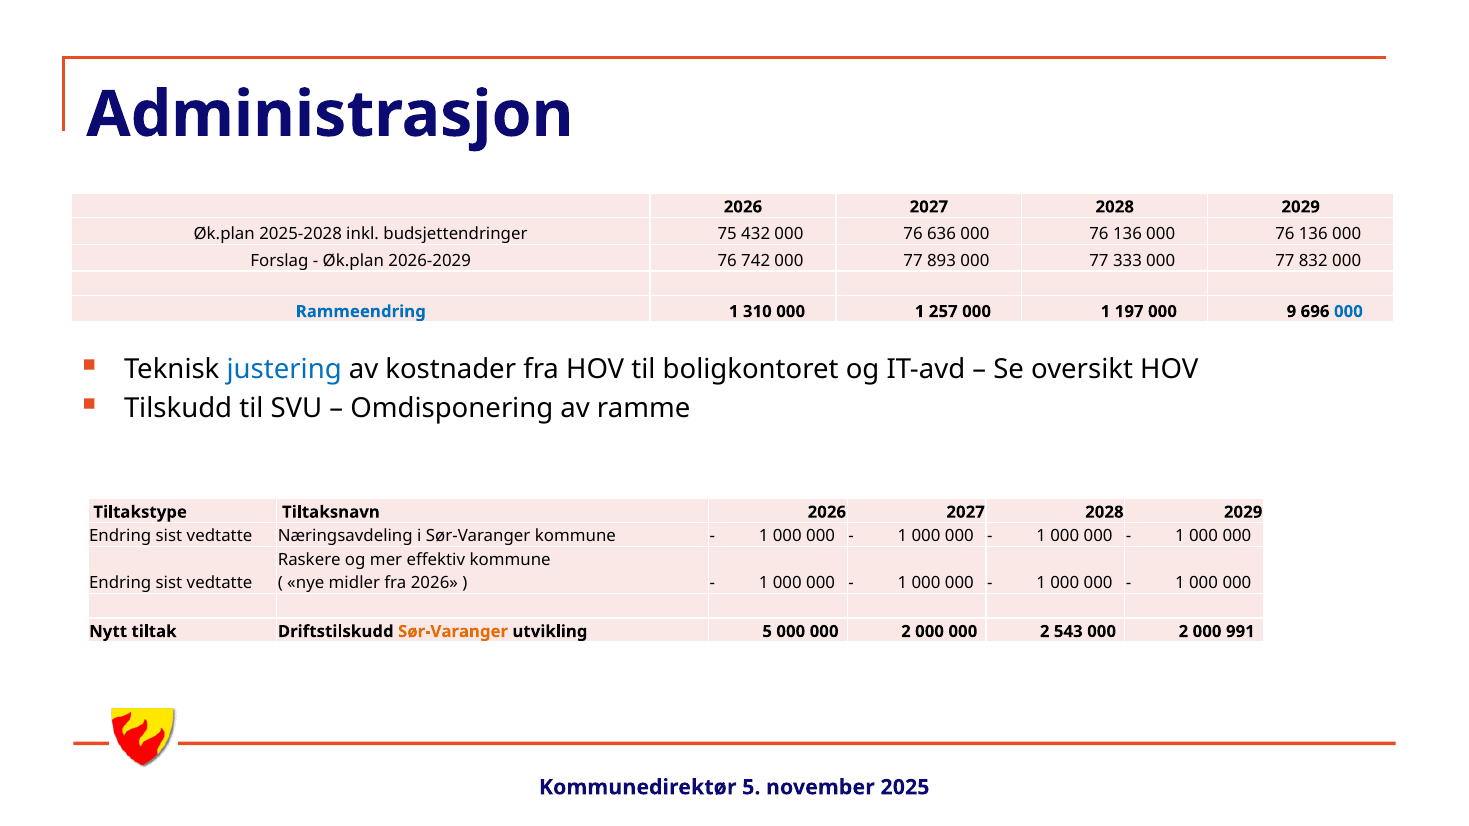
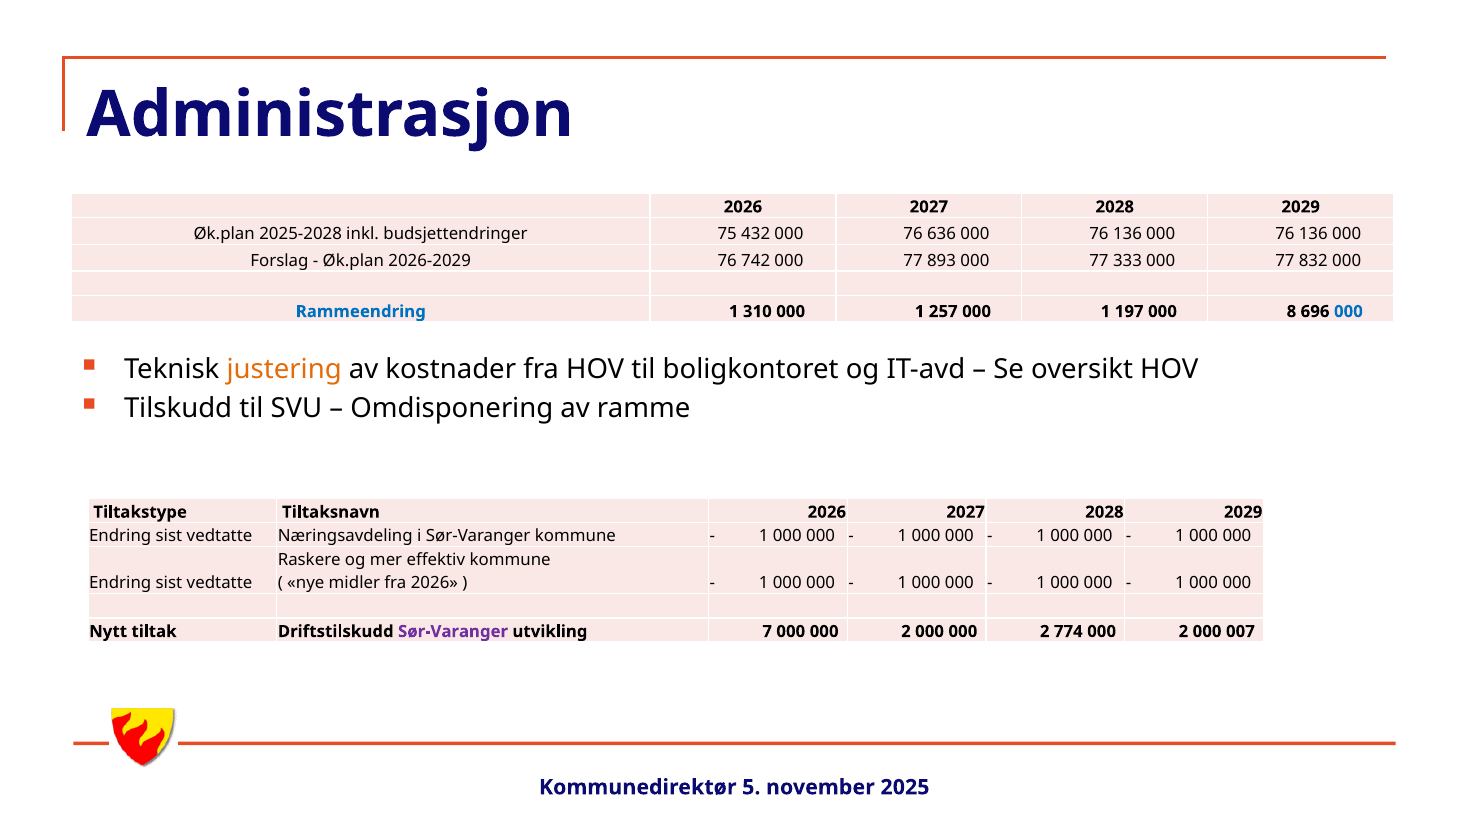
9: 9 -> 8 (1291, 312)
justering colour: blue -> orange (284, 370)
Sør-Varanger colour: orange -> purple (453, 632)
utvikling 5: 5 -> 7 (767, 632)
543: 543 -> 774 (1068, 632)
991: 991 -> 007 (1240, 632)
